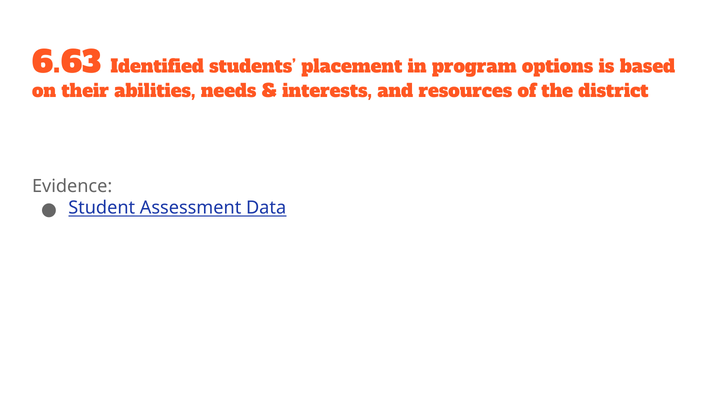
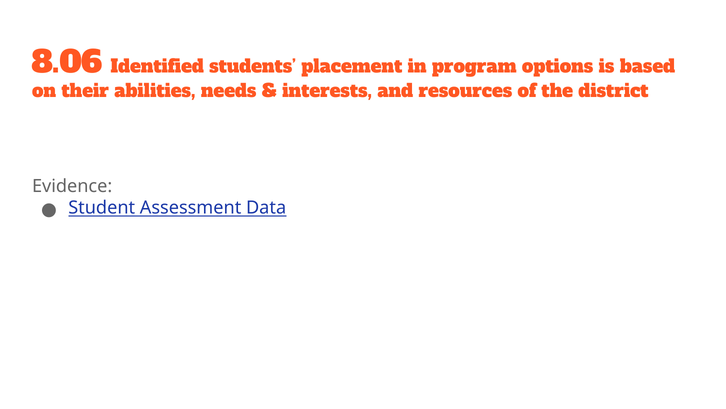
6.63: 6.63 -> 8.06 (67, 63)
